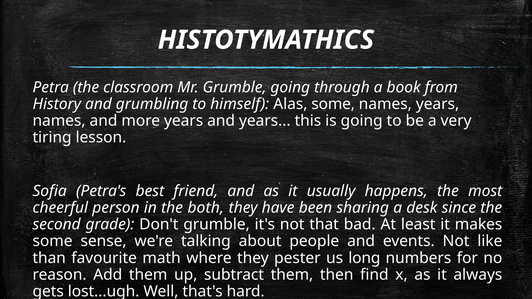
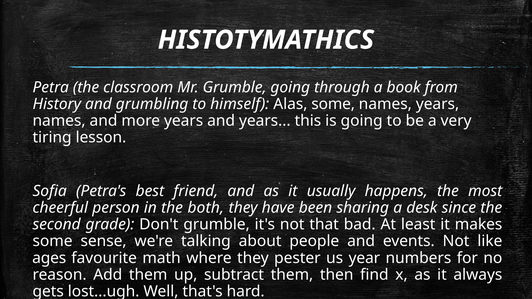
than: than -> ages (49, 258)
long: long -> year (364, 258)
